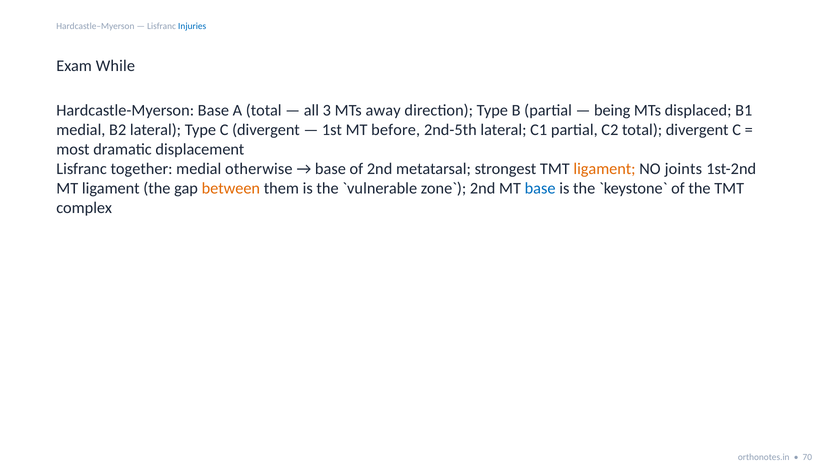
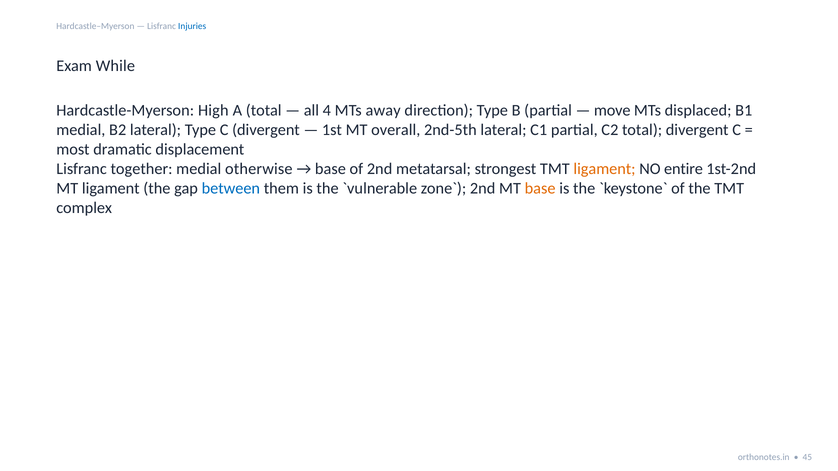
Hardcastle-Myerson Base: Base -> High (213, 110)
3: 3 -> 4 (327, 110)
being: being -> move (612, 110)
before: before -> overall (396, 130)
joints: joints -> entire (683, 169)
between colour: orange -> blue (231, 189)
base colour: blue -> orange (540, 189)
70: 70 -> 45 (807, 457)
